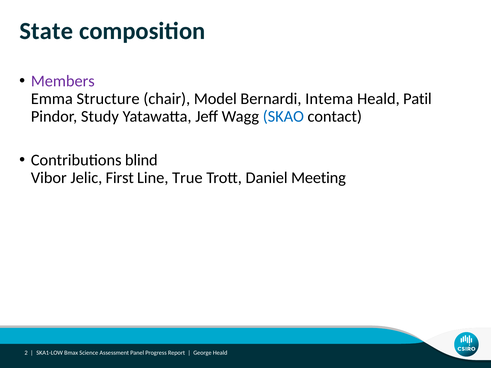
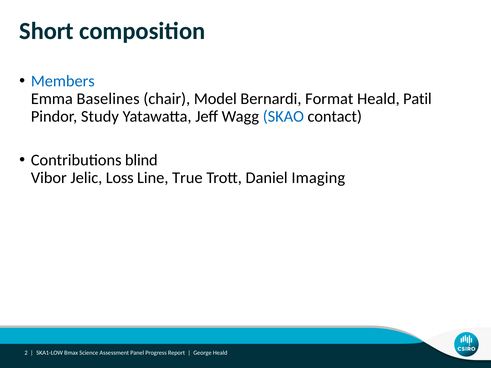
State: State -> Short (47, 31)
Members colour: purple -> blue (63, 81)
Structure: Structure -> Baselines (108, 99)
Intema: Intema -> Format (329, 99)
First: First -> Loss (120, 178)
Meeting: Meeting -> Imaging (318, 178)
